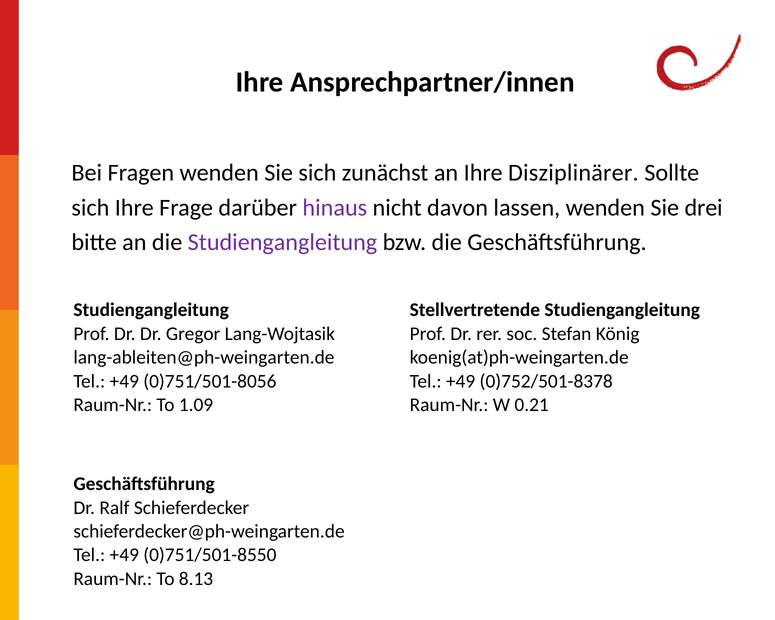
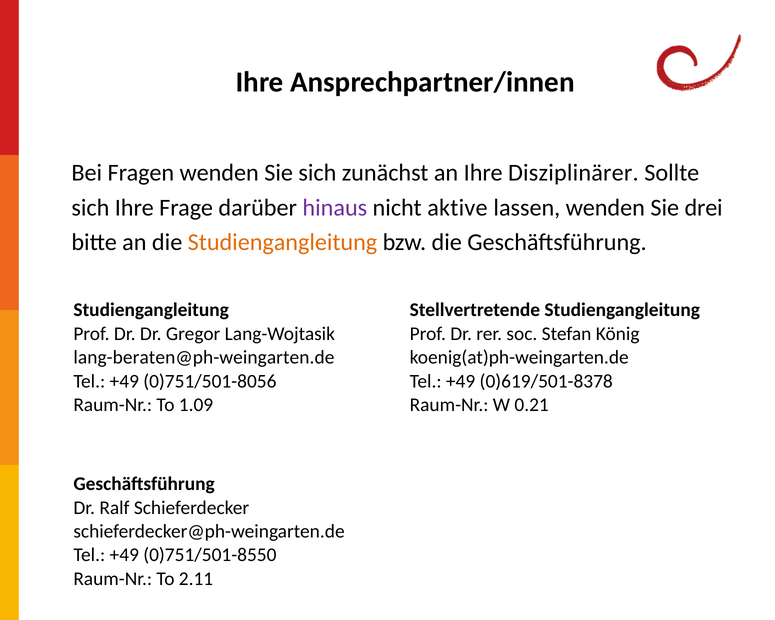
davon: davon -> aktive (457, 208)
Studiengangleitung colour: purple -> orange (282, 242)
lang-ableiten@ph-weingarten.de: lang-ableiten@ph-weingarten.de -> lang-beraten@ph-weingarten.de (204, 357)
0)752/501-8378: 0)752/501-8378 -> 0)619/501-8378 (546, 381)
8.13: 8.13 -> 2.11 (196, 579)
